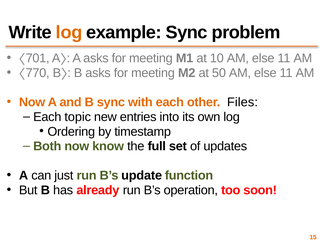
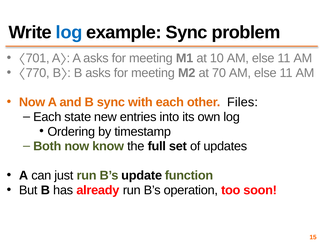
log colour: orange -> blue (69, 32)
50: 50 -> 70 (219, 73)
topic: topic -> state (78, 117)
